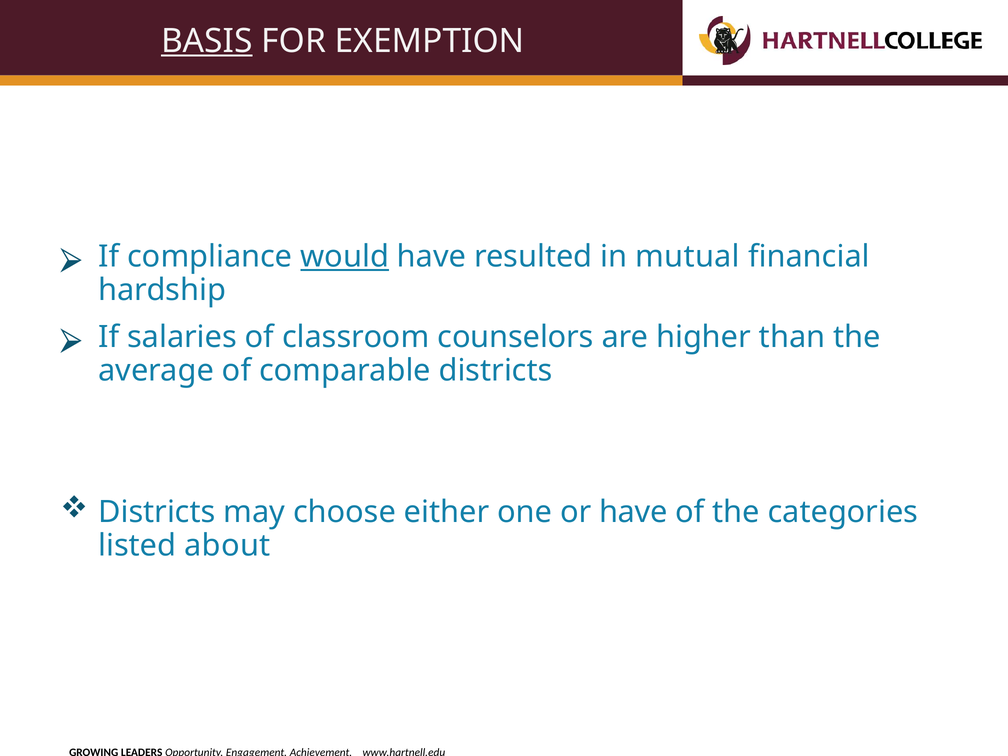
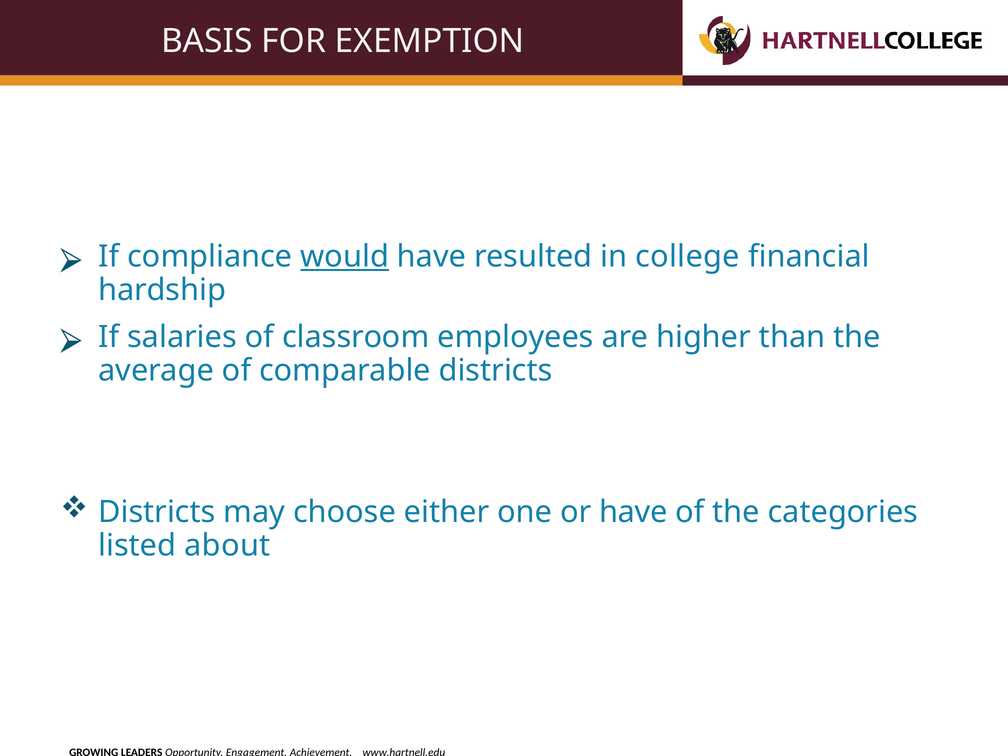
BASIS underline: present -> none (207, 41)
mutual: mutual -> college (688, 257)
counselors: counselors -> employees (516, 337)
